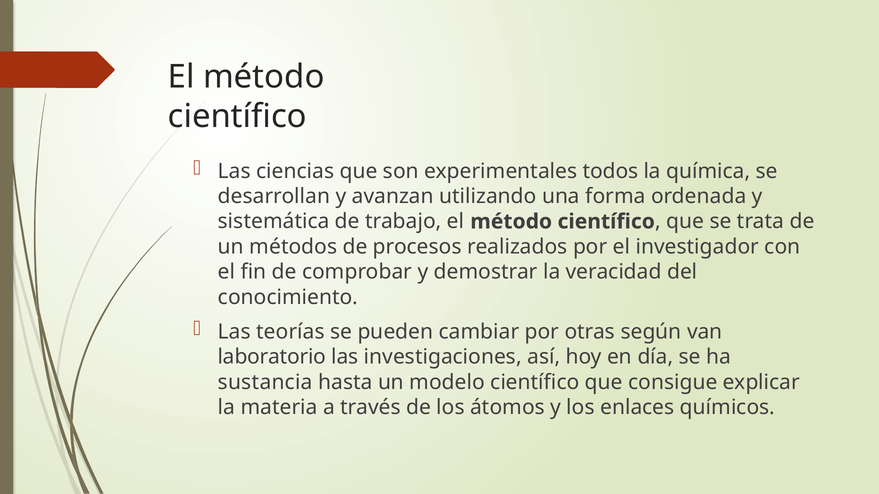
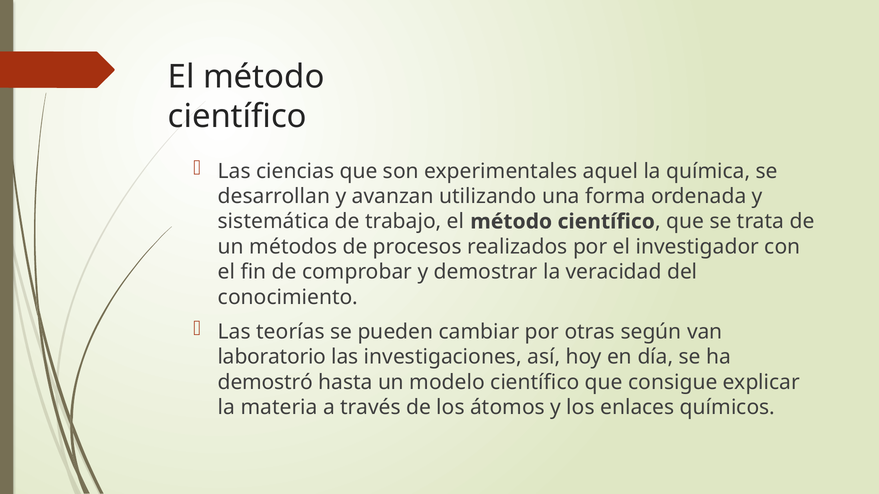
todos: todos -> aquel (610, 171)
sustancia: sustancia -> demostró (265, 382)
